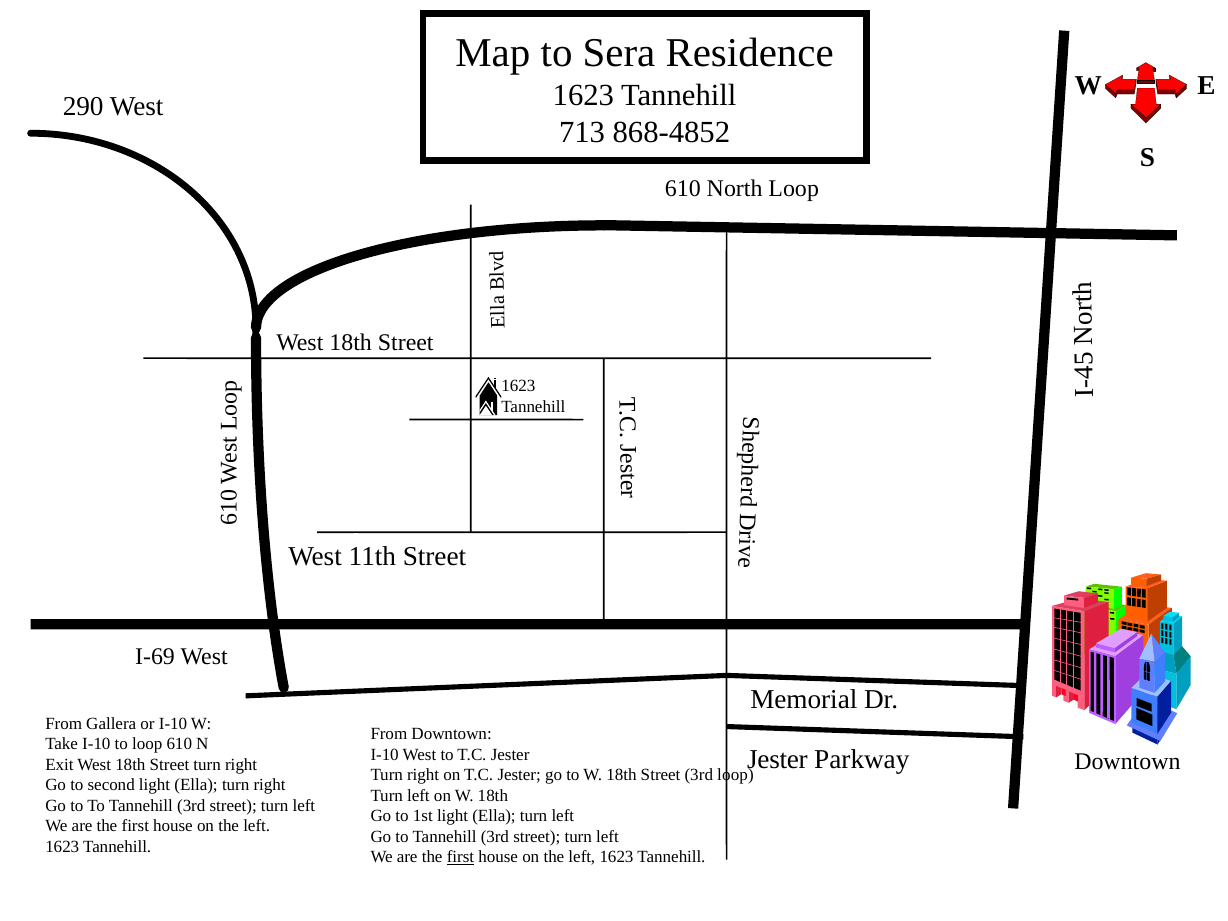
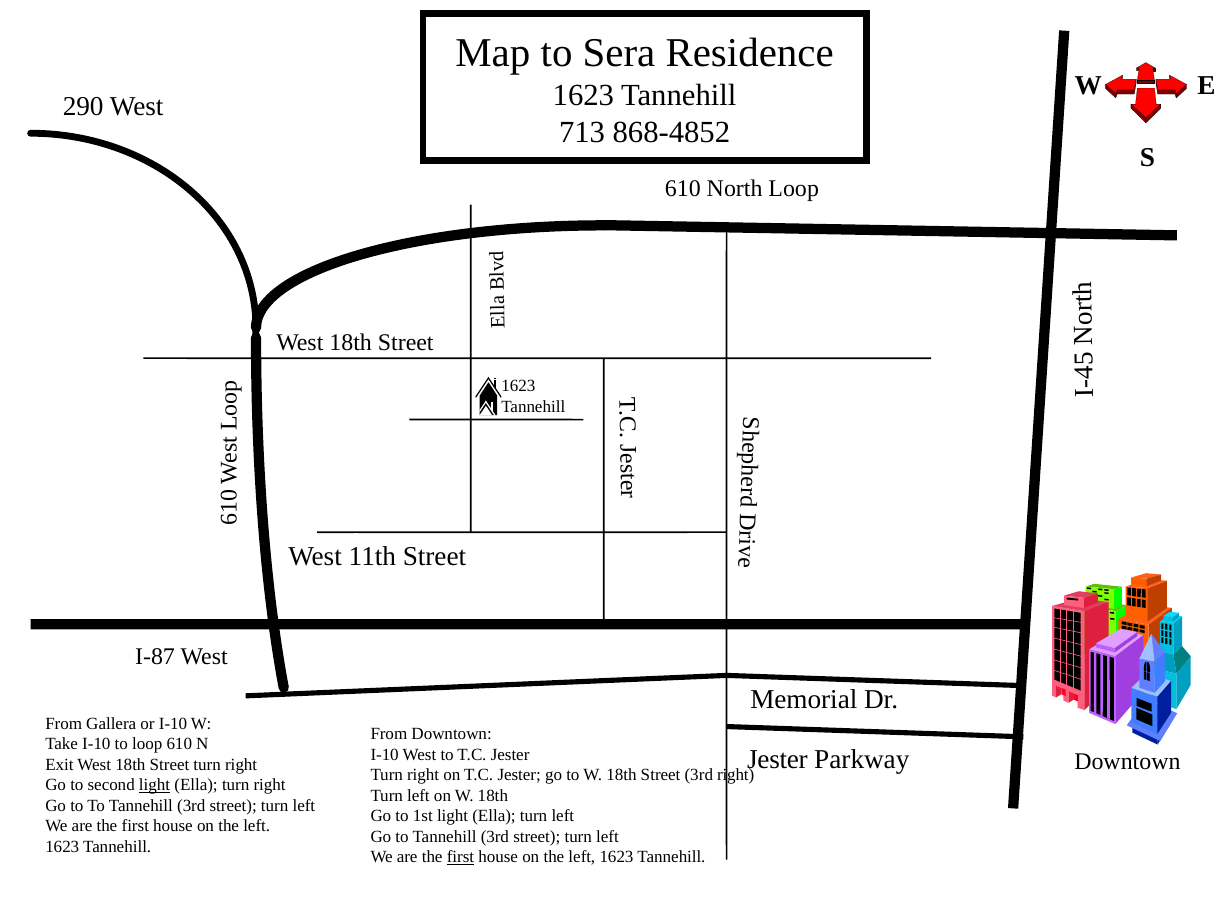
I-69: I-69 -> I-87 (155, 657)
3rd loop: loop -> right (736, 775)
light underline: none -> present (155, 785)
